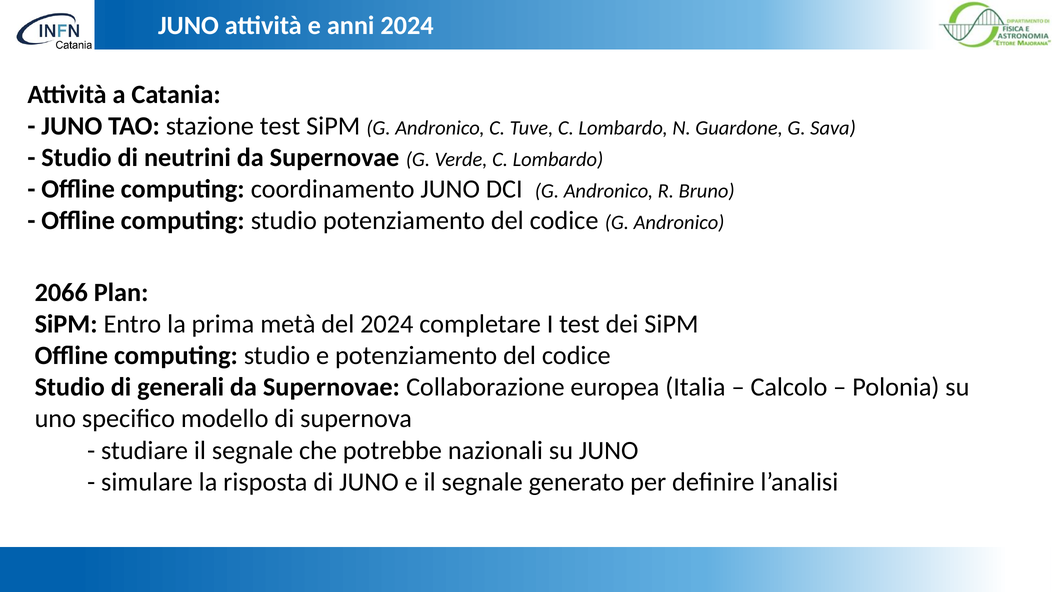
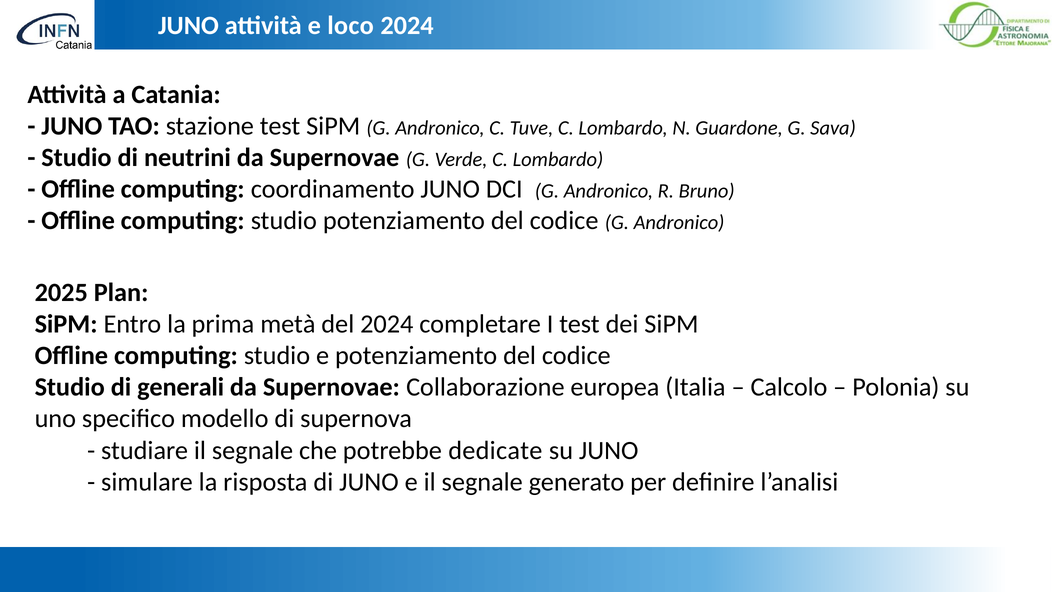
anni: anni -> loco (351, 25)
2066: 2066 -> 2025 (61, 292)
nazionali: nazionali -> dedicate (495, 450)
